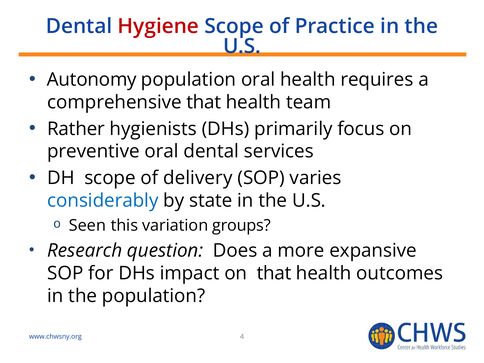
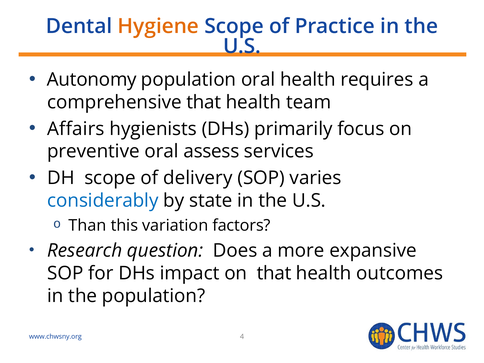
Hygiene colour: red -> orange (158, 26)
Rather: Rather -> Affairs (76, 129)
oral dental: dental -> assess (211, 151)
Seen: Seen -> Than (87, 225)
groups: groups -> factors (242, 225)
